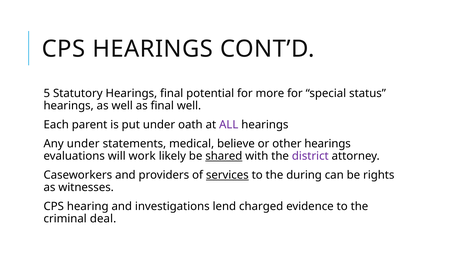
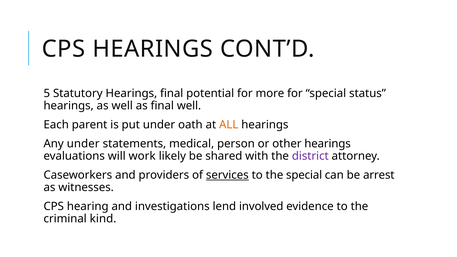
ALL colour: purple -> orange (229, 125)
believe: believe -> person (236, 144)
shared underline: present -> none (224, 156)
the during: during -> special (304, 175)
rights: rights -> arrest (379, 175)
charged: charged -> involved (261, 207)
deal: deal -> kind (103, 219)
